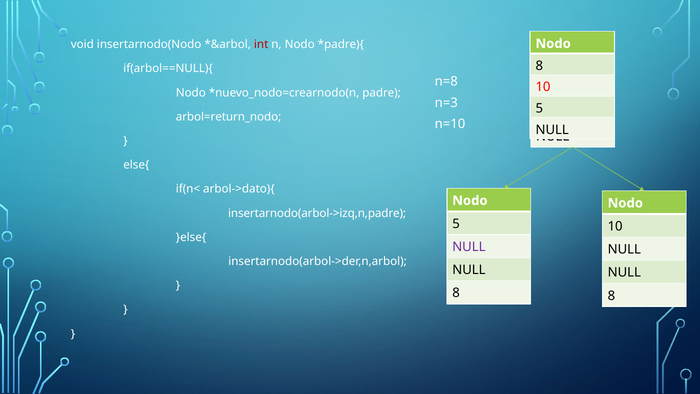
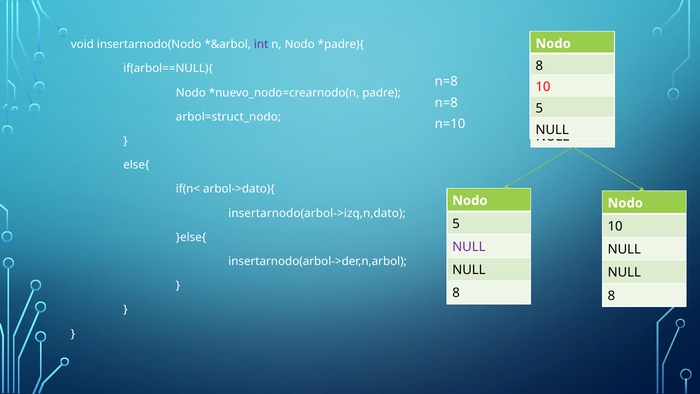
int colour: red -> purple (261, 45)
n=3: n=3 -> n=8 (446, 103)
arbol=return_nodo: arbol=return_nodo -> arbol=struct_nodo (228, 117)
insertarnodo(arbol->izq,n,padre: insertarnodo(arbol->izq,n,padre -> insertarnodo(arbol->izq,n,dato (317, 213)
